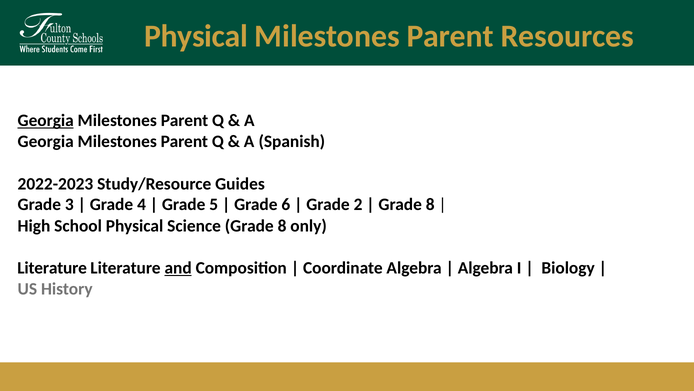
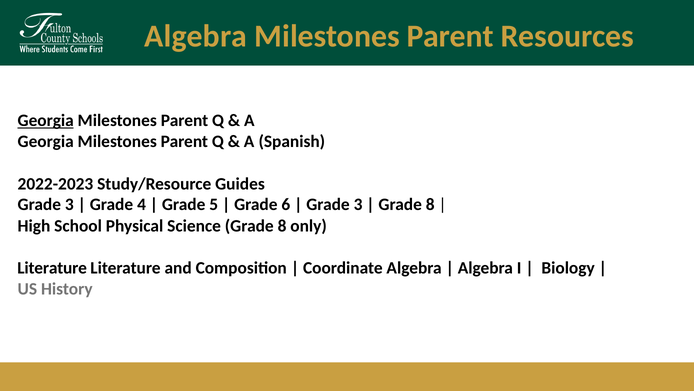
Physical: Physical -> Algebra (196, 36)
2: 2 -> 3 (358, 204)
and underline: present -> none (178, 267)
